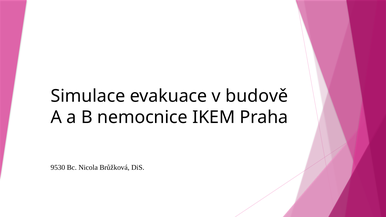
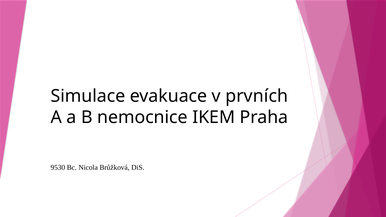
budově: budově -> prvních (257, 96)
